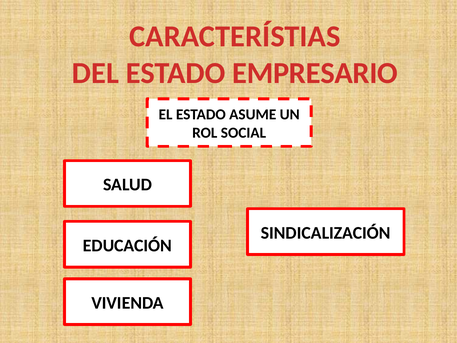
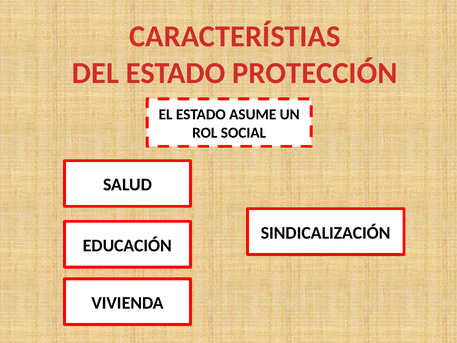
EMPRESARIO: EMPRESARIO -> PROTECCIÓN (315, 73)
